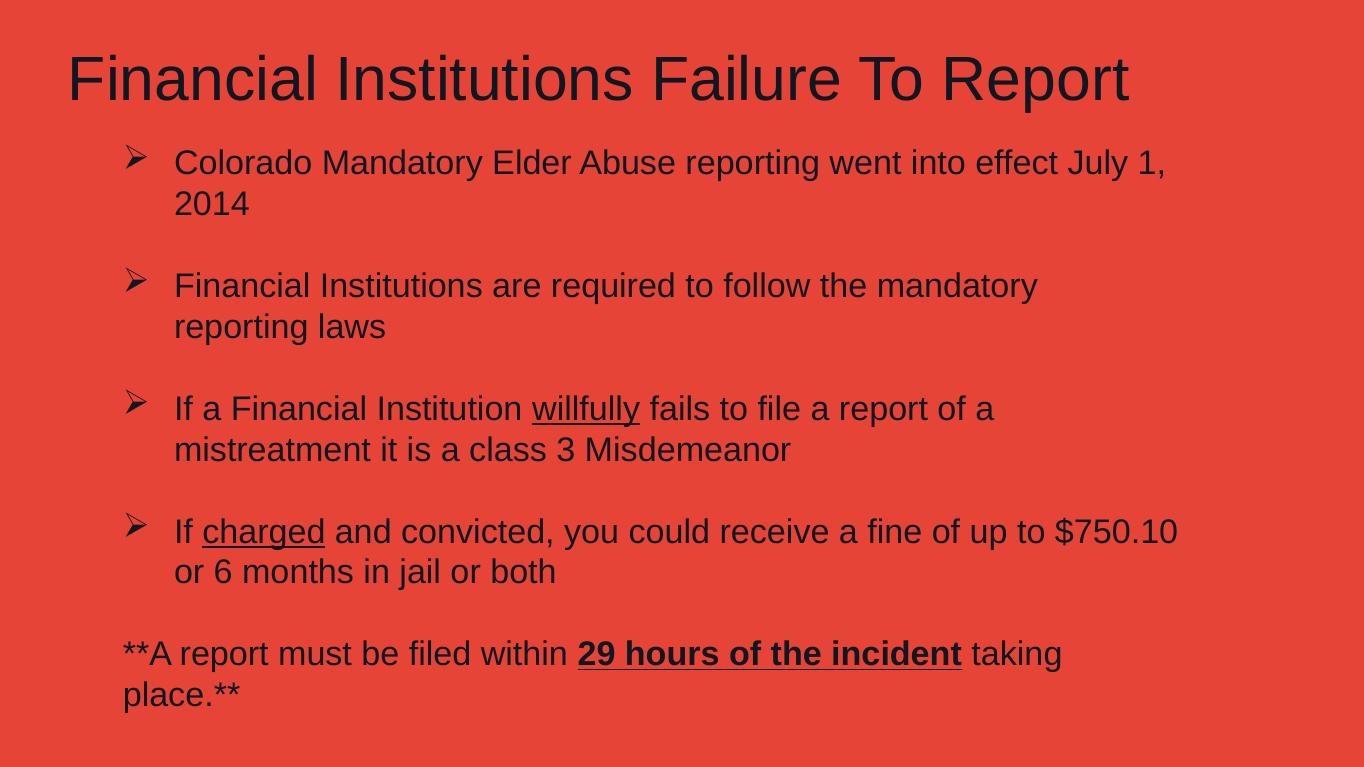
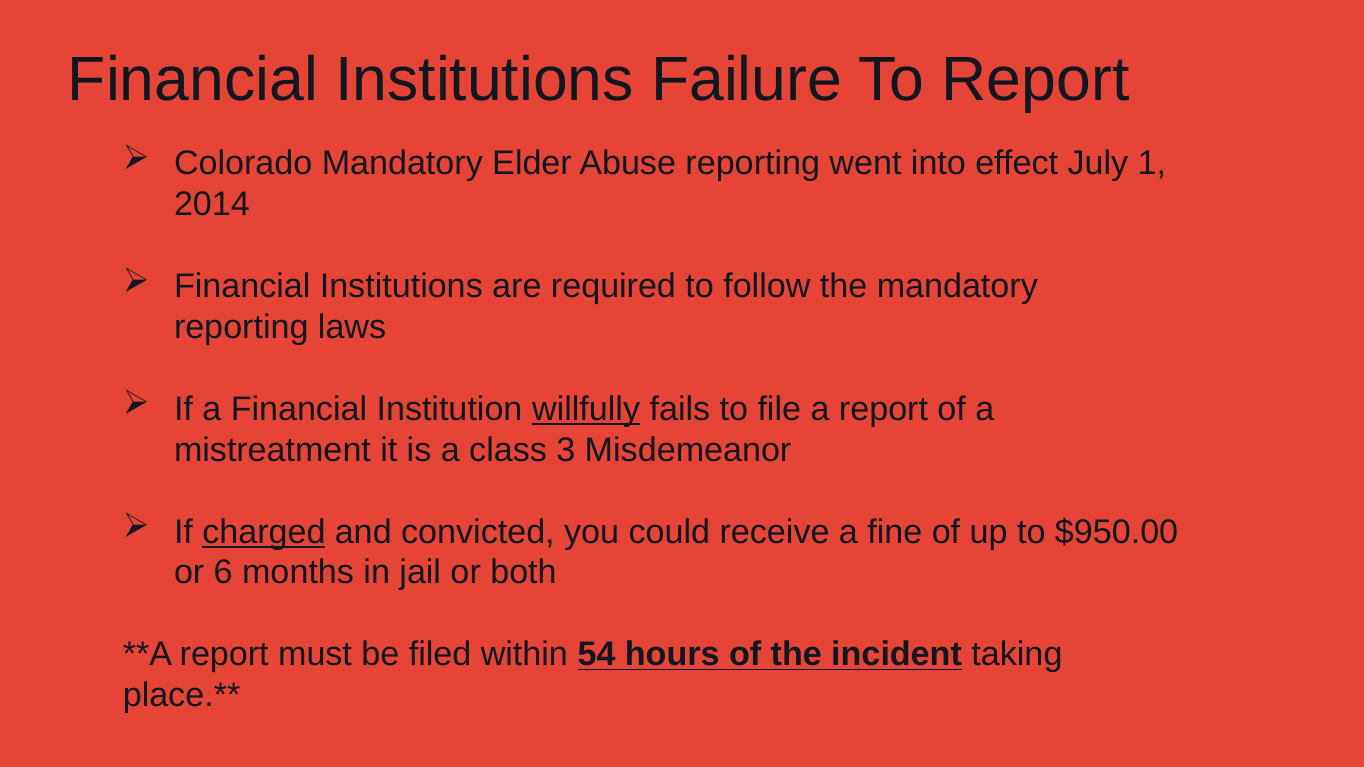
$750.10: $750.10 -> $950.00 (1117, 532)
29: 29 -> 54 (597, 655)
